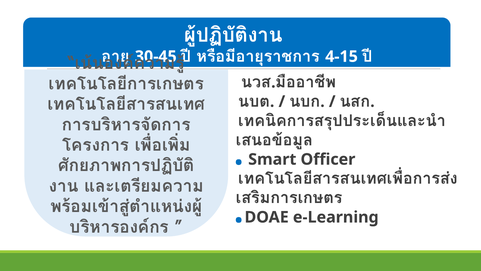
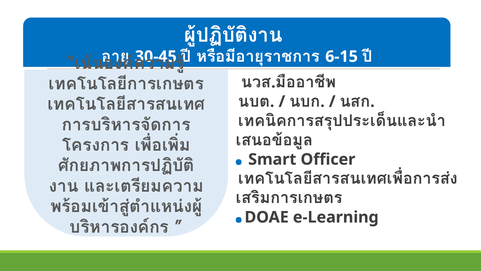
4-15: 4-15 -> 6-15 (342, 56)
